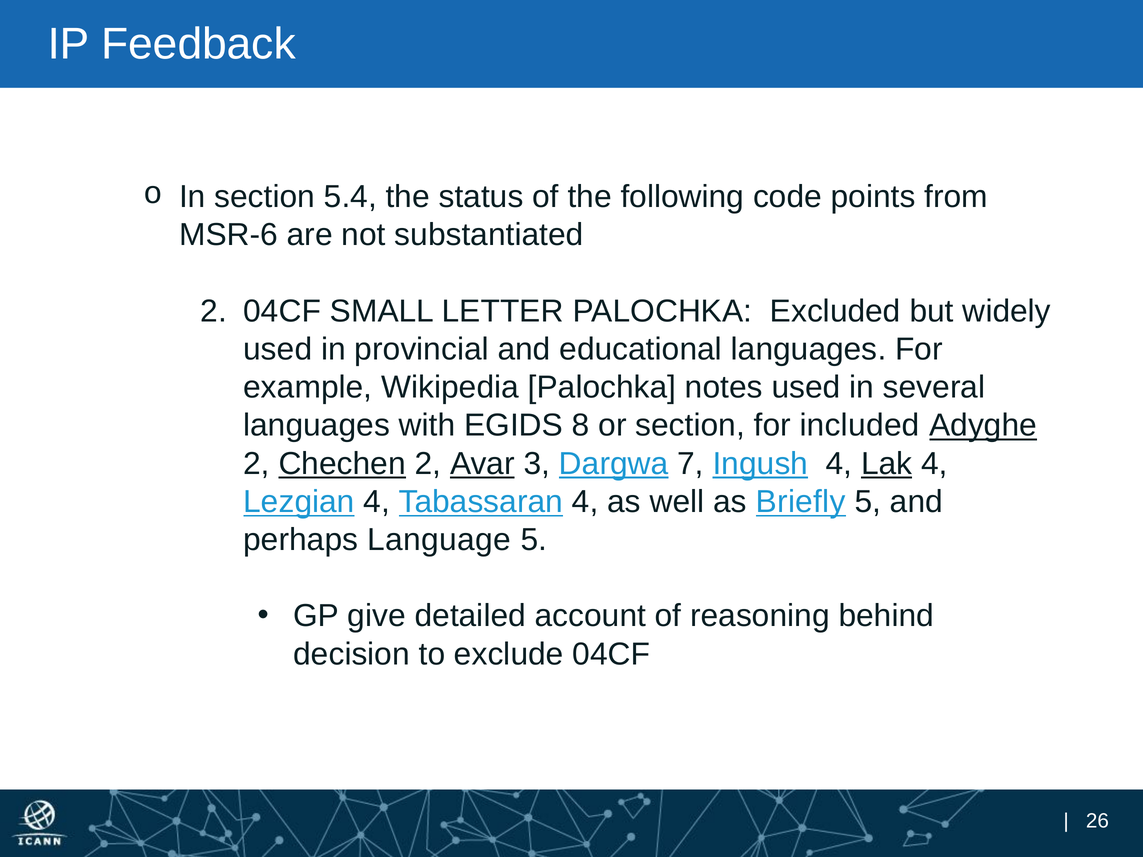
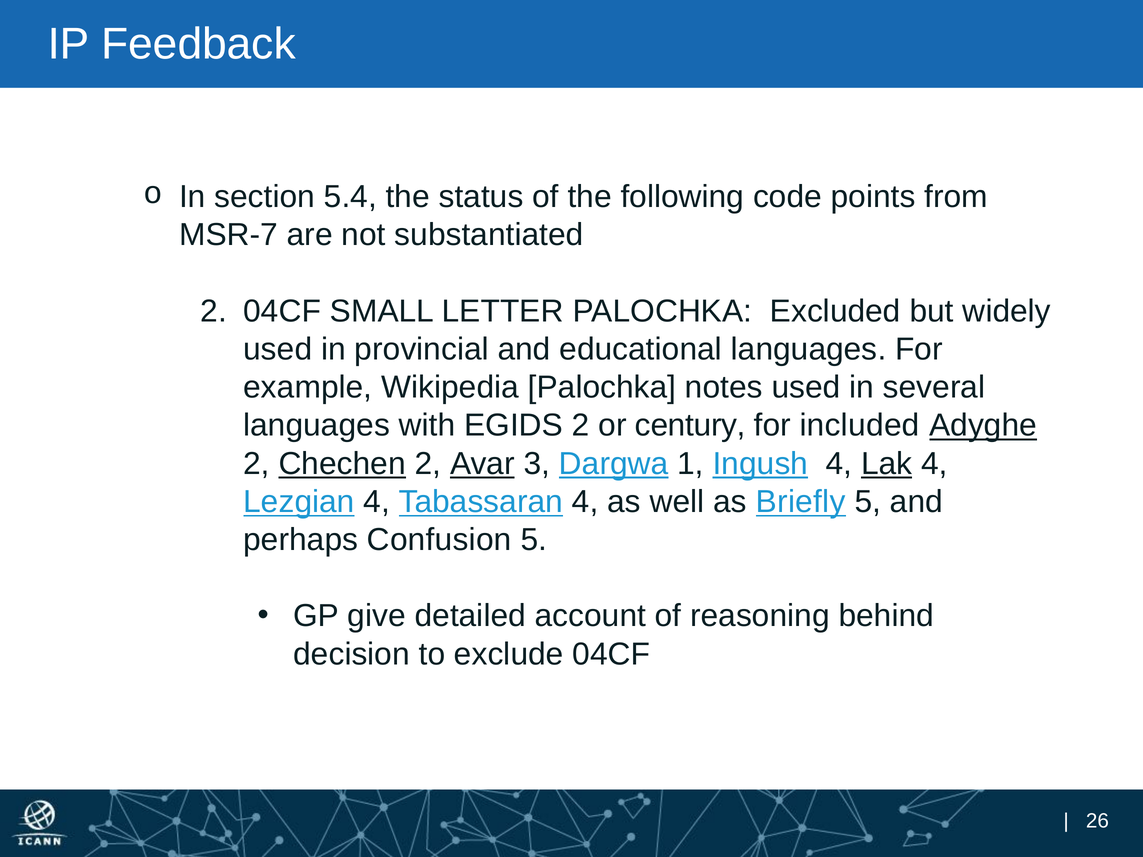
MSR-6: MSR-6 -> MSR-7 (228, 235)
EGIDS 8: 8 -> 2 (581, 426)
or section: section -> century (690, 426)
7: 7 -> 1 (691, 464)
Language: Language -> Confusion (439, 540)
